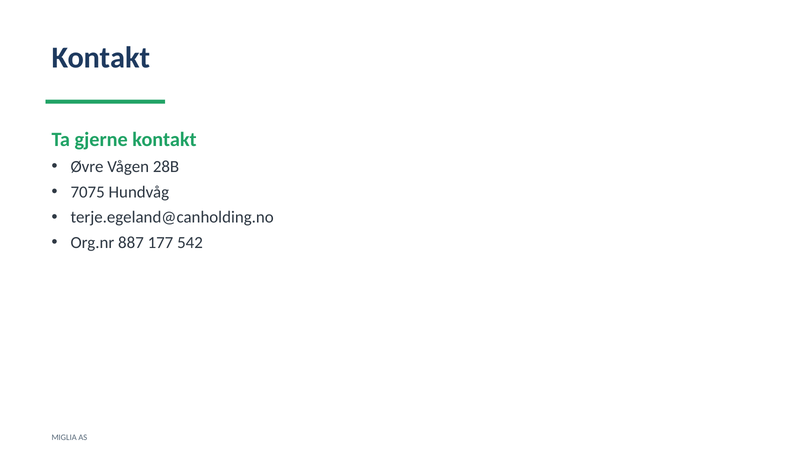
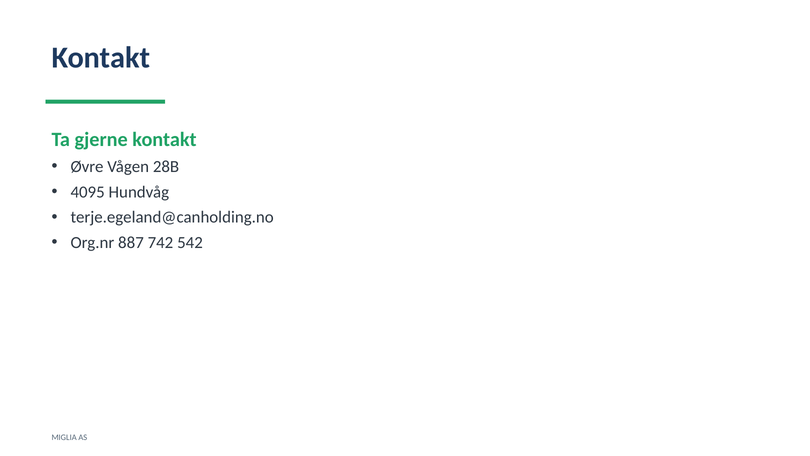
7075: 7075 -> 4095 (88, 192)
177: 177 -> 742 (160, 243)
